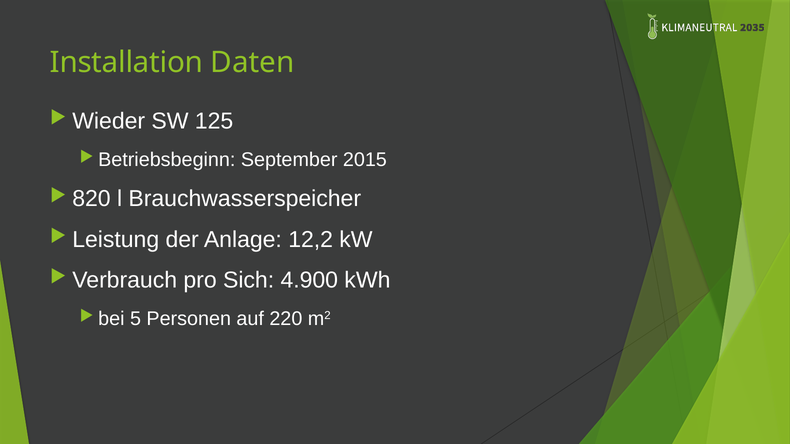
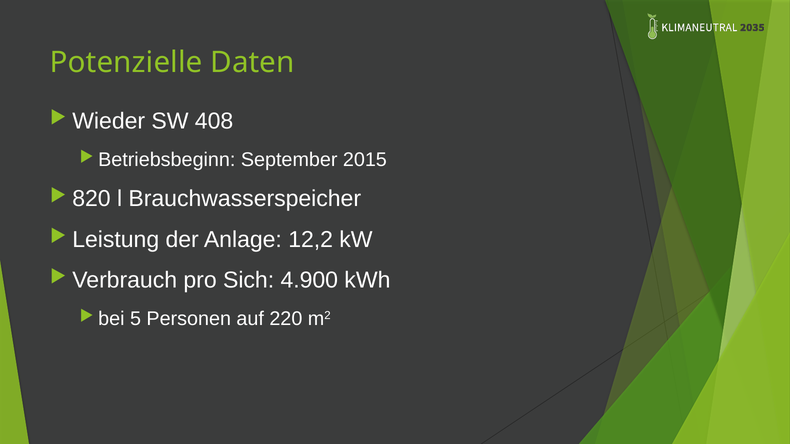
Installation: Installation -> Potenzielle (126, 62)
125: 125 -> 408 (214, 121)
